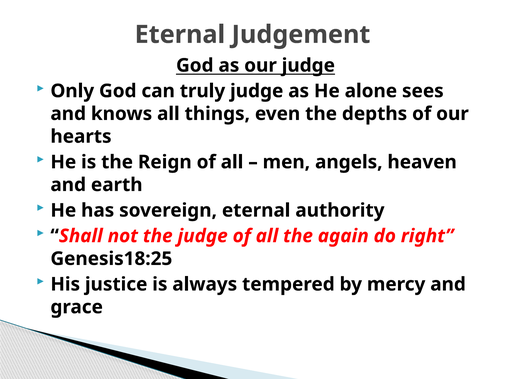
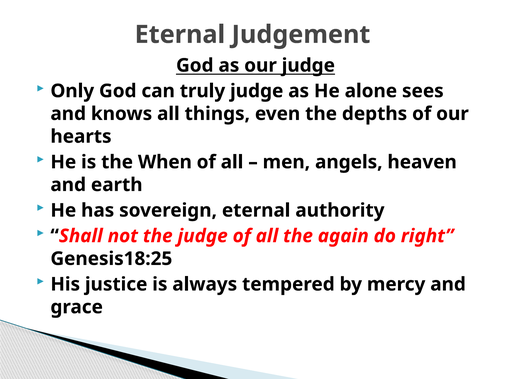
Reign: Reign -> When (165, 162)
